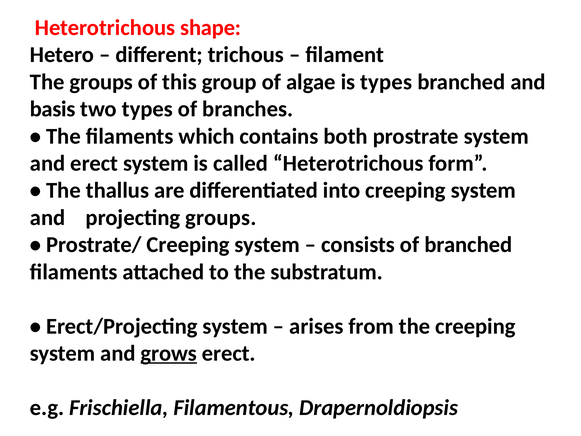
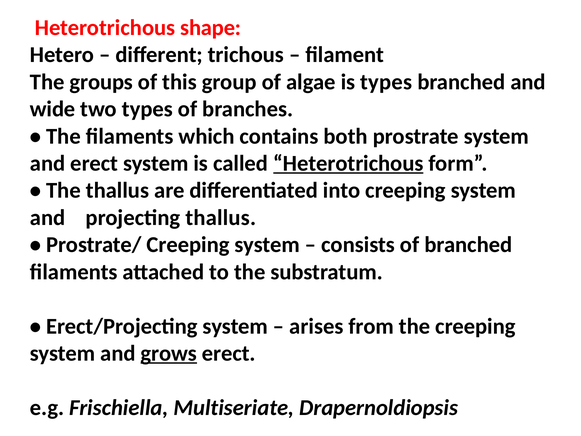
basis: basis -> wide (53, 109)
Heterotrichous underline: none -> present (348, 163)
projecting groups: groups -> thallus (221, 218)
Filamentous: Filamentous -> Multiseriate (234, 407)
